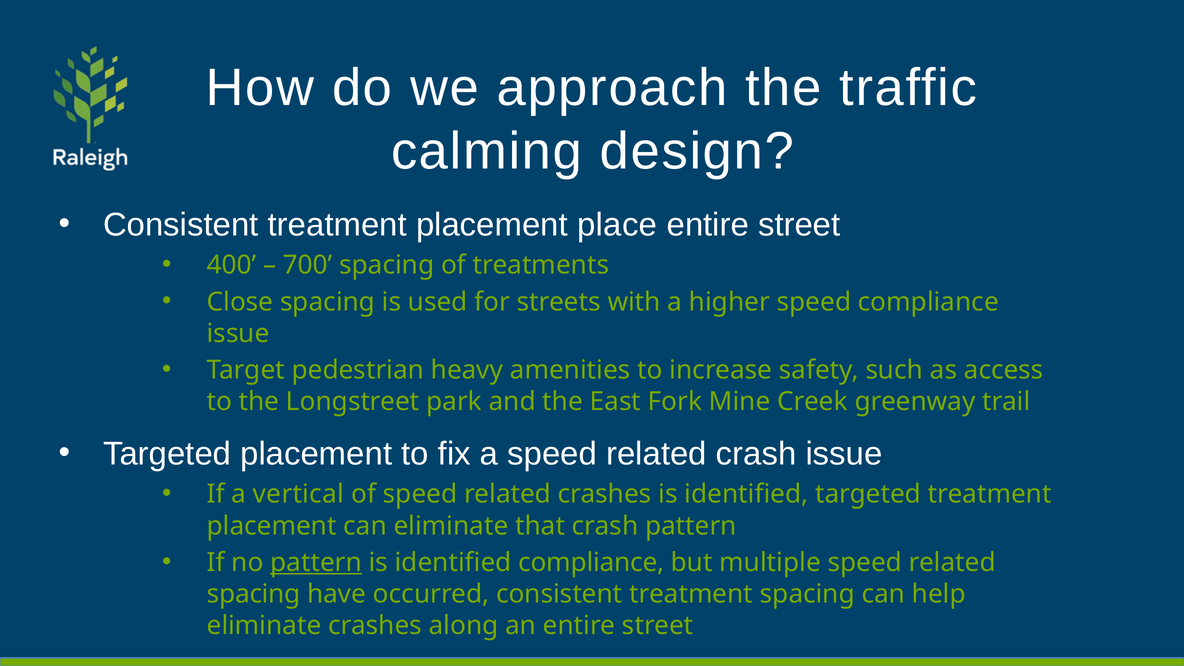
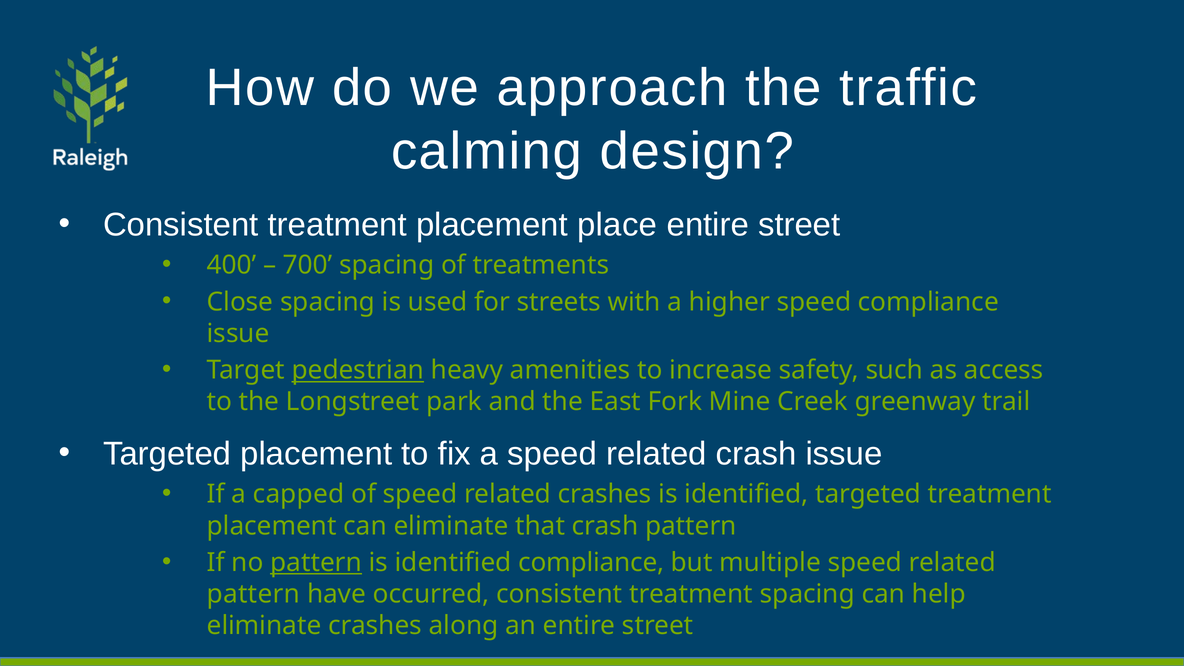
pedestrian underline: none -> present (358, 370)
vertical: vertical -> capped (299, 494)
spacing: spacing -> pattern (253, 594)
